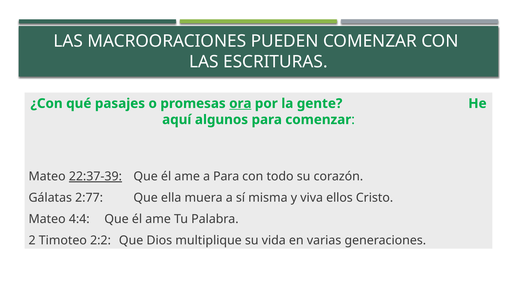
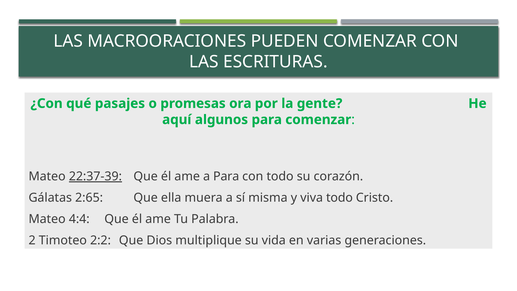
ora underline: present -> none (240, 103)
2:77: 2:77 -> 2:65 (89, 198)
viva ellos: ellos -> todo (339, 198)
